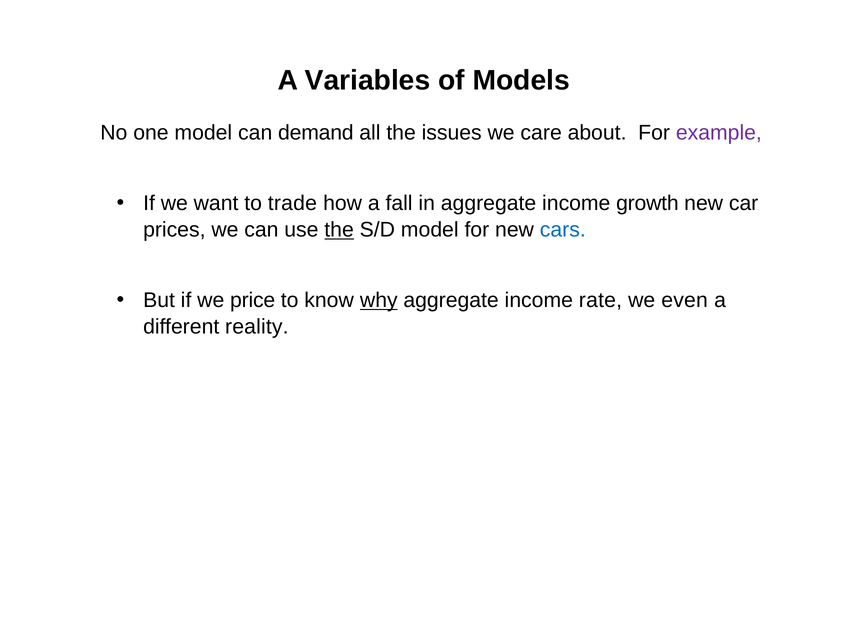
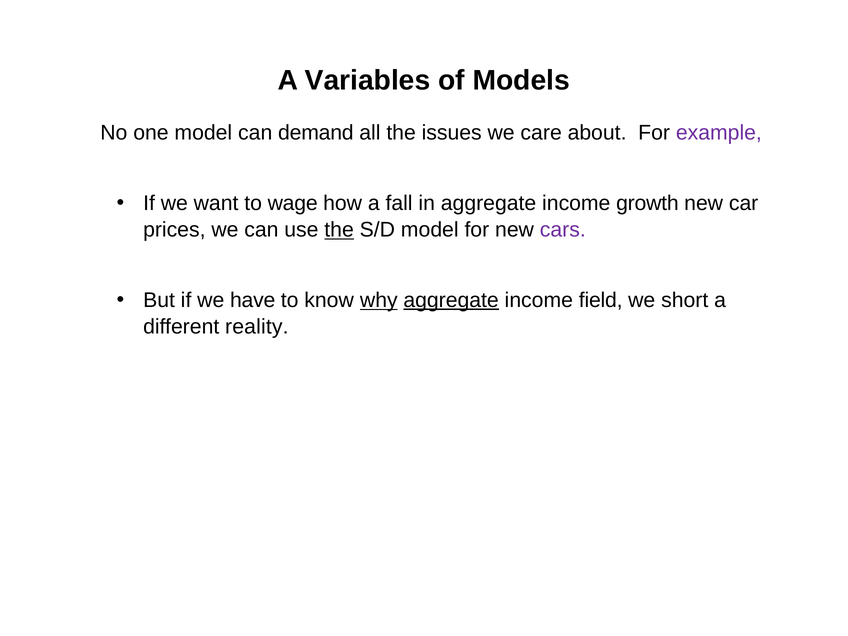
trade: trade -> wage (293, 203)
cars colour: blue -> purple (563, 230)
price: price -> have (253, 300)
aggregate underline: none -> present (451, 300)
rate: rate -> field (601, 300)
even: even -> short (685, 300)
